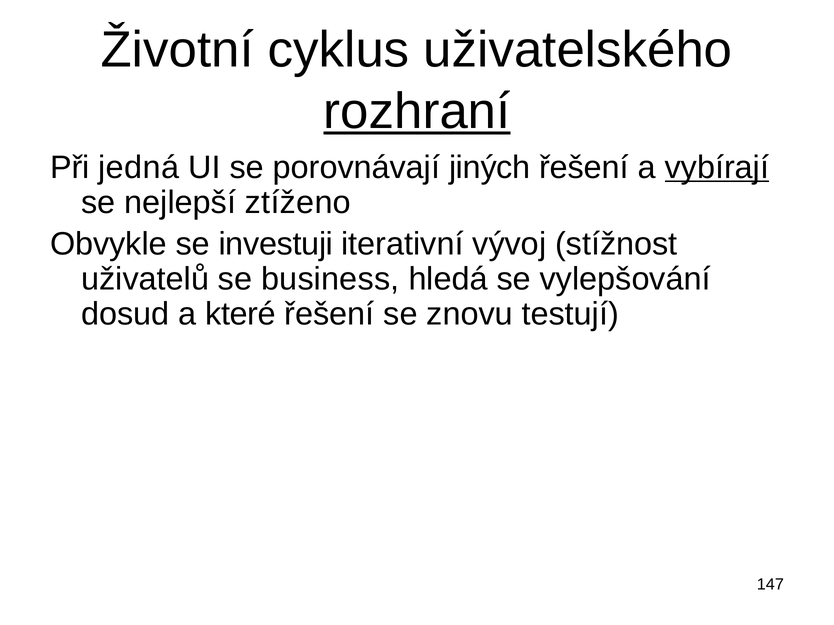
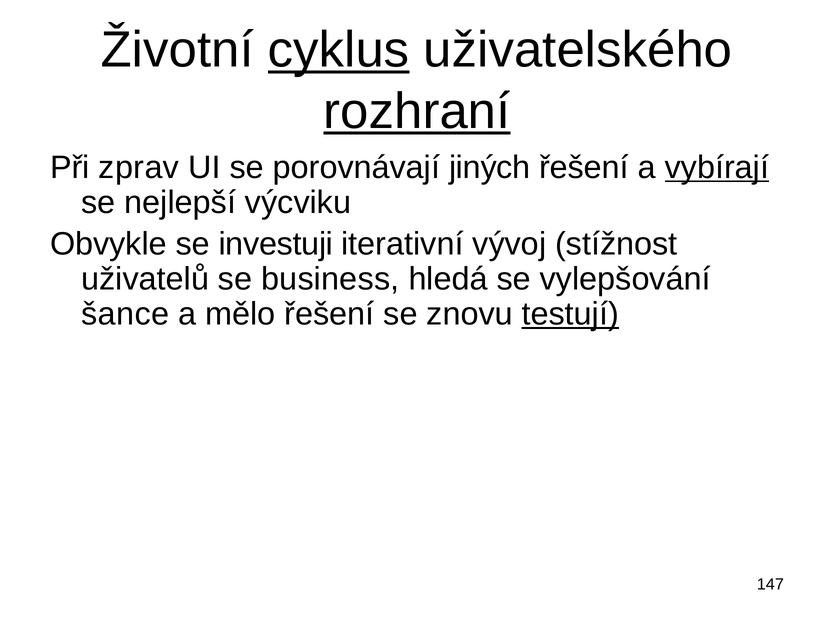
cyklus underline: none -> present (339, 50)
jedná: jedná -> zprav (139, 167)
ztíženo: ztíženo -> výcviku (298, 202)
dosud: dosud -> šance (125, 314)
které: které -> mělo (240, 314)
testují underline: none -> present (570, 314)
